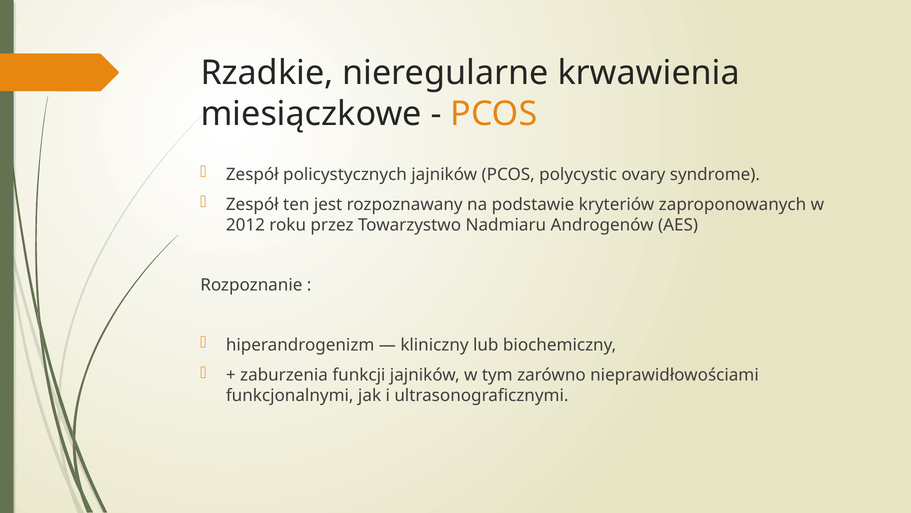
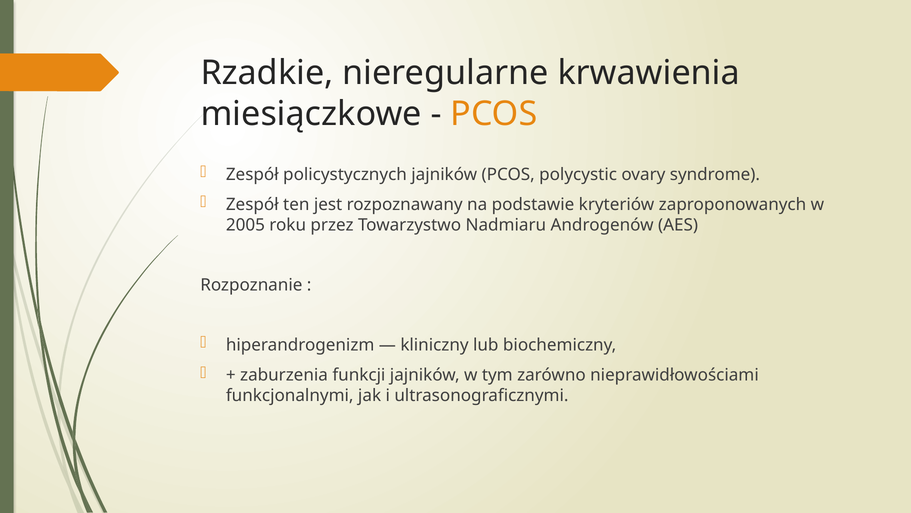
2012: 2012 -> 2005 (245, 225)
